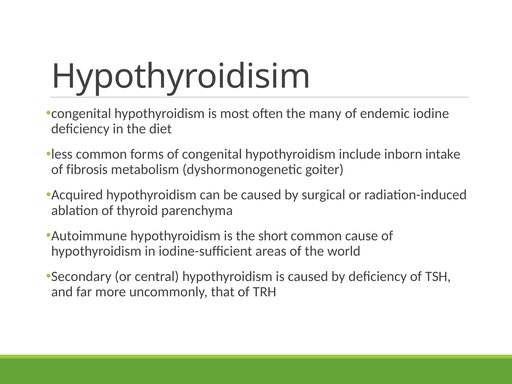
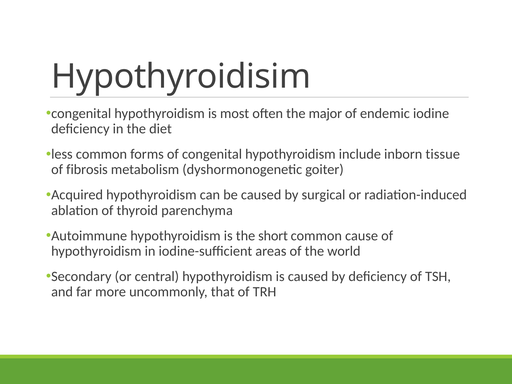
many: many -> major (325, 114)
intake: intake -> tissue (443, 154)
